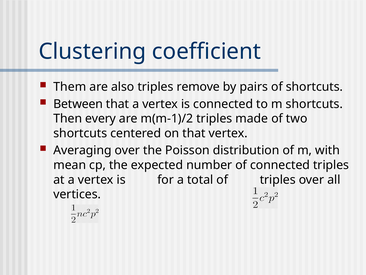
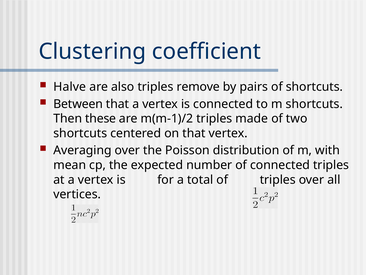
Them: Them -> Halve (70, 87)
every: every -> these (101, 118)
